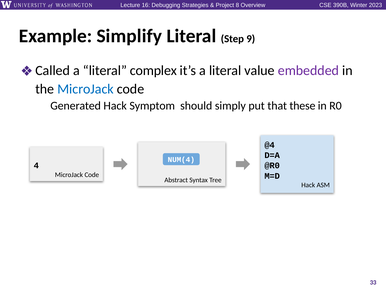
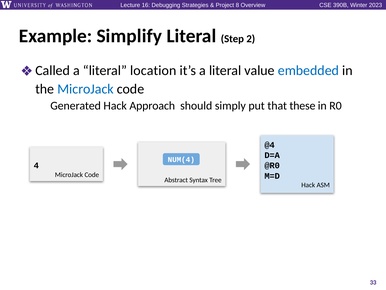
9: 9 -> 2 (251, 39)
complex: complex -> location (153, 70)
embedded colour: purple -> blue (308, 70)
Symptom: Symptom -> Approach (152, 106)
